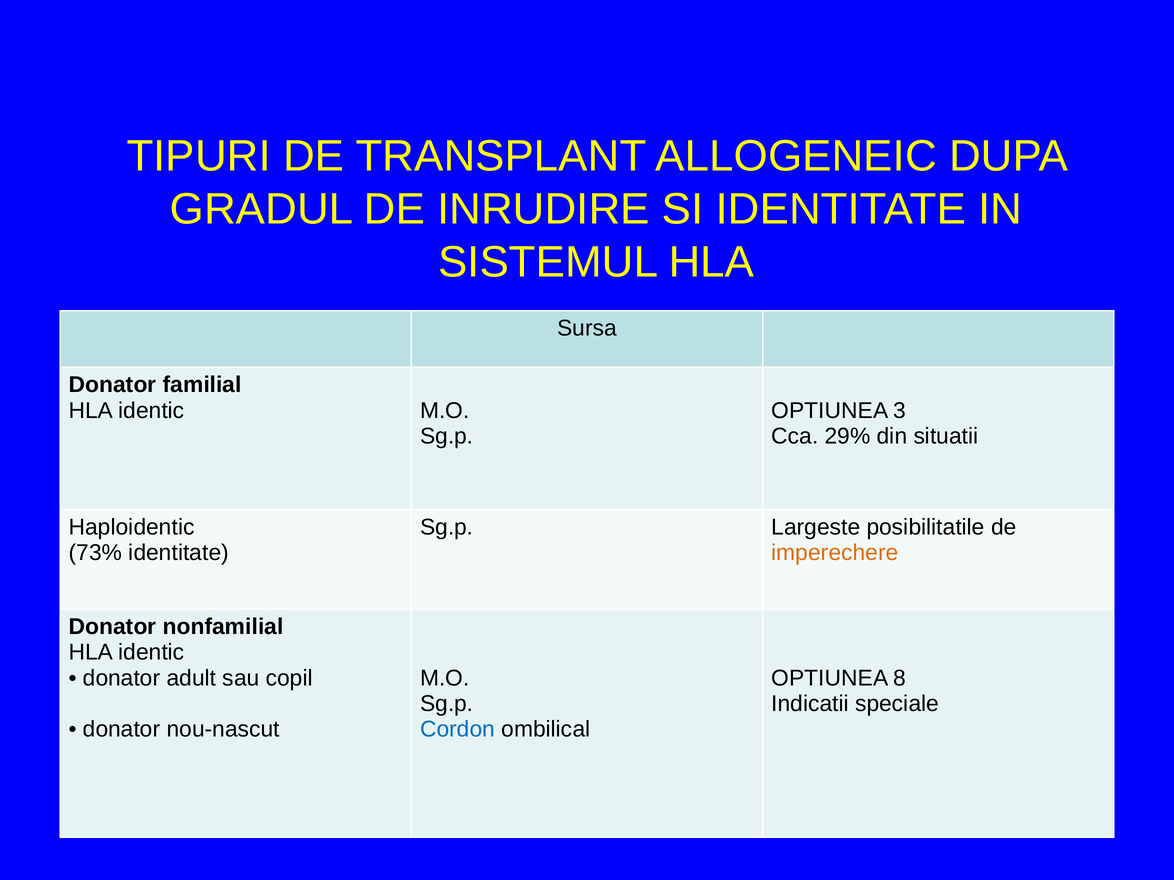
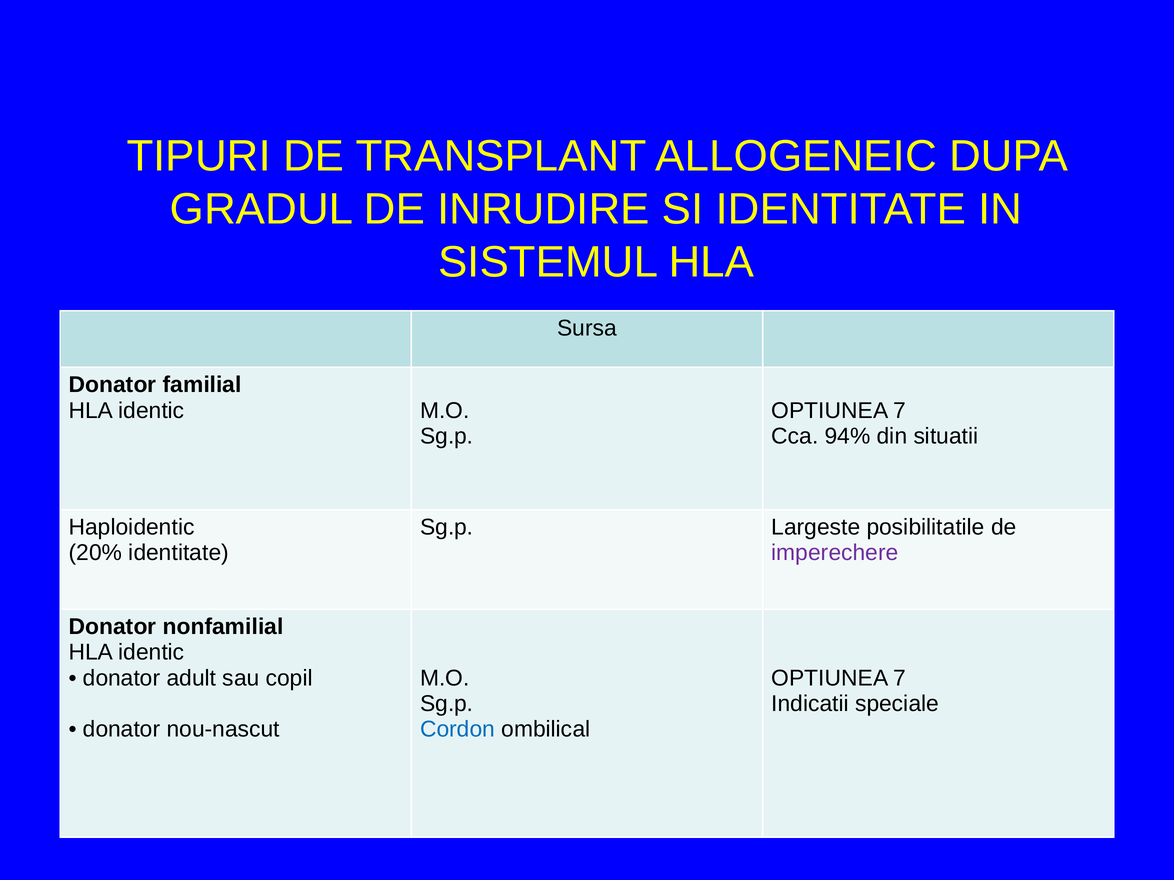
3: 3 -> 7 (900, 411)
29%: 29% -> 94% (848, 436)
73%: 73% -> 20% (95, 553)
imperechere colour: orange -> purple (835, 553)
8: 8 -> 7 (900, 678)
